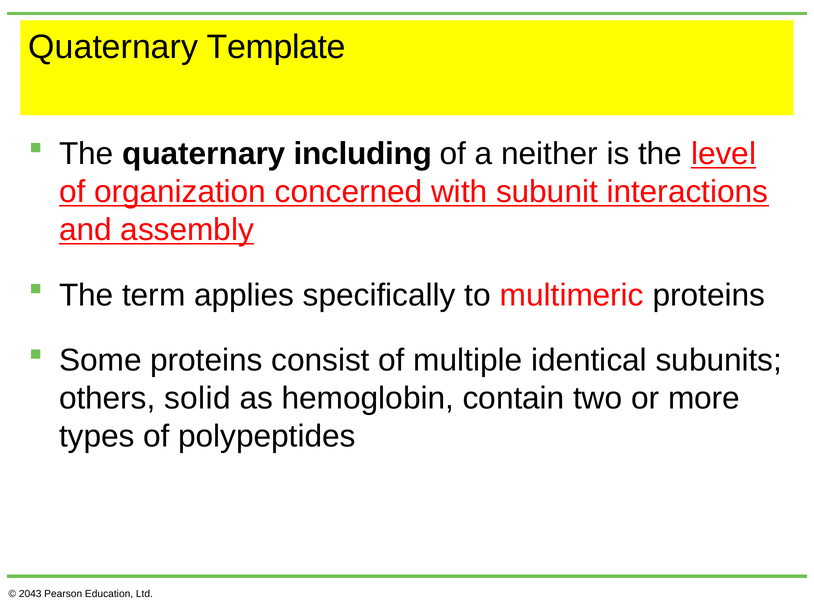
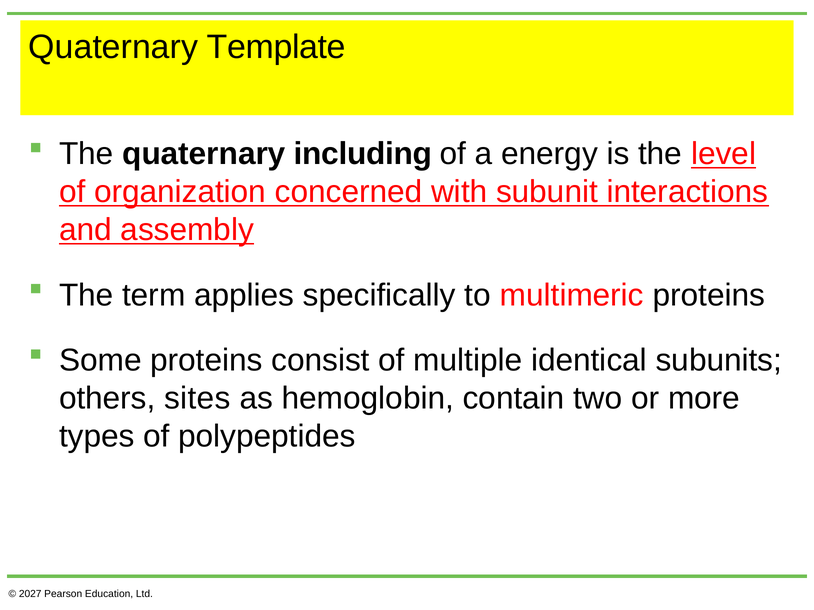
neither: neither -> energy (550, 154)
solid: solid -> sites (197, 399)
2043: 2043 -> 2027 (30, 594)
